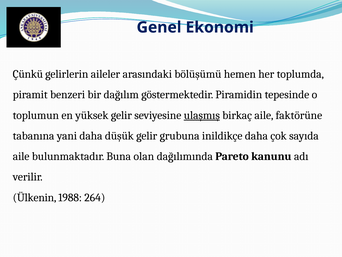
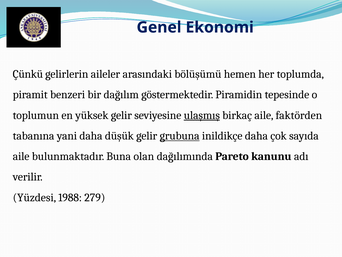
faktörüne: faktörüne -> faktörden (299, 115)
grubuna underline: none -> present (180, 136)
Ülkenin: Ülkenin -> Yüzdesi (34, 197)
264: 264 -> 279 (95, 197)
